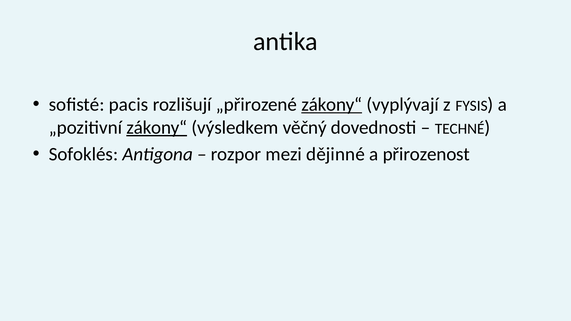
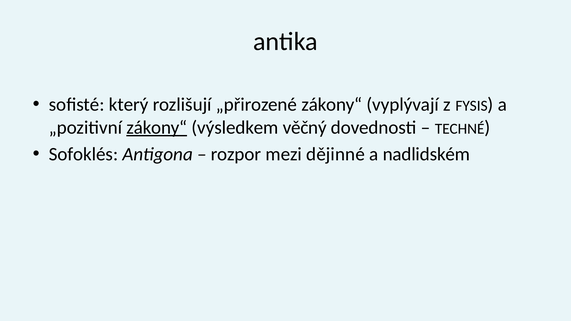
pacis: pacis -> který (129, 105)
zákony“ underline: present -> none (332, 105)
přirozenost: přirozenost -> nadlidském (426, 154)
